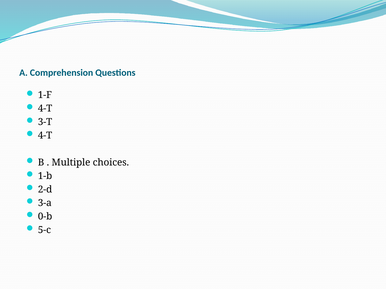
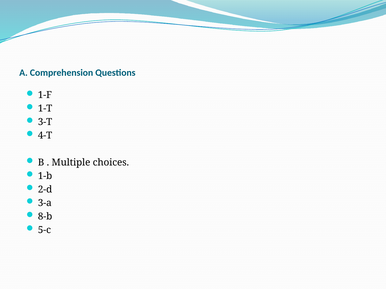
4-T: 4-T -> 1-T (45, 109)
0-b: 0-b -> 8-b (45, 217)
